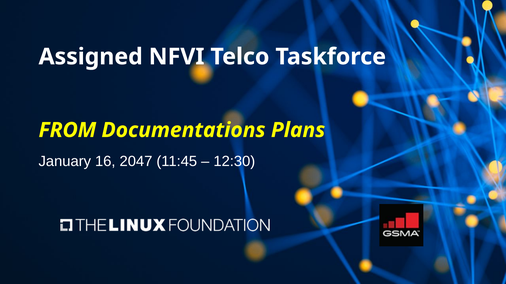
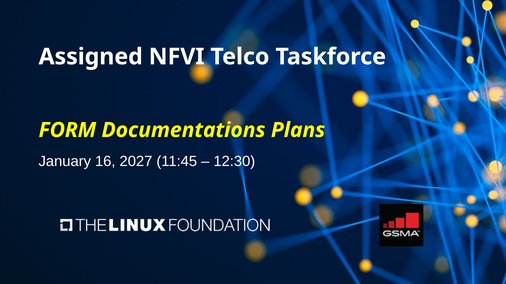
FROM: FROM -> FORM (67, 130)
2047: 2047 -> 2027 (136, 162)
